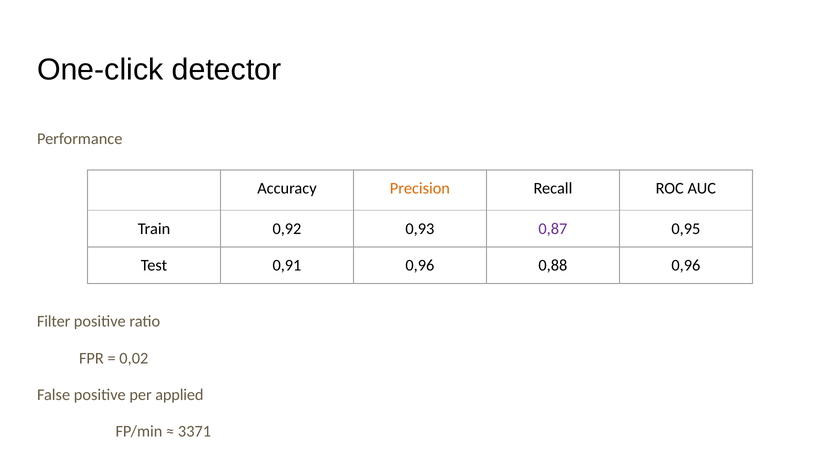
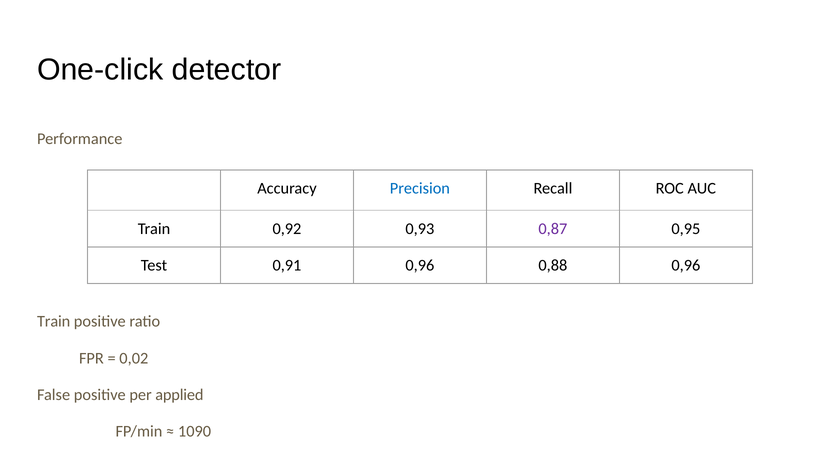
Precision colour: orange -> blue (420, 188)
Filter: Filter -> Train (54, 321)
3371: 3371 -> 1090 (195, 431)
